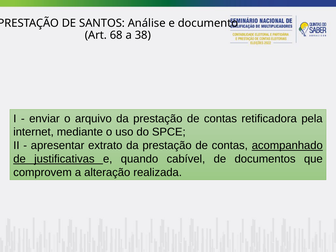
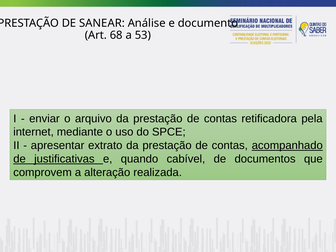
SANTOS: SANTOS -> SANEAR (102, 23)
38: 38 -> 53 (143, 35)
